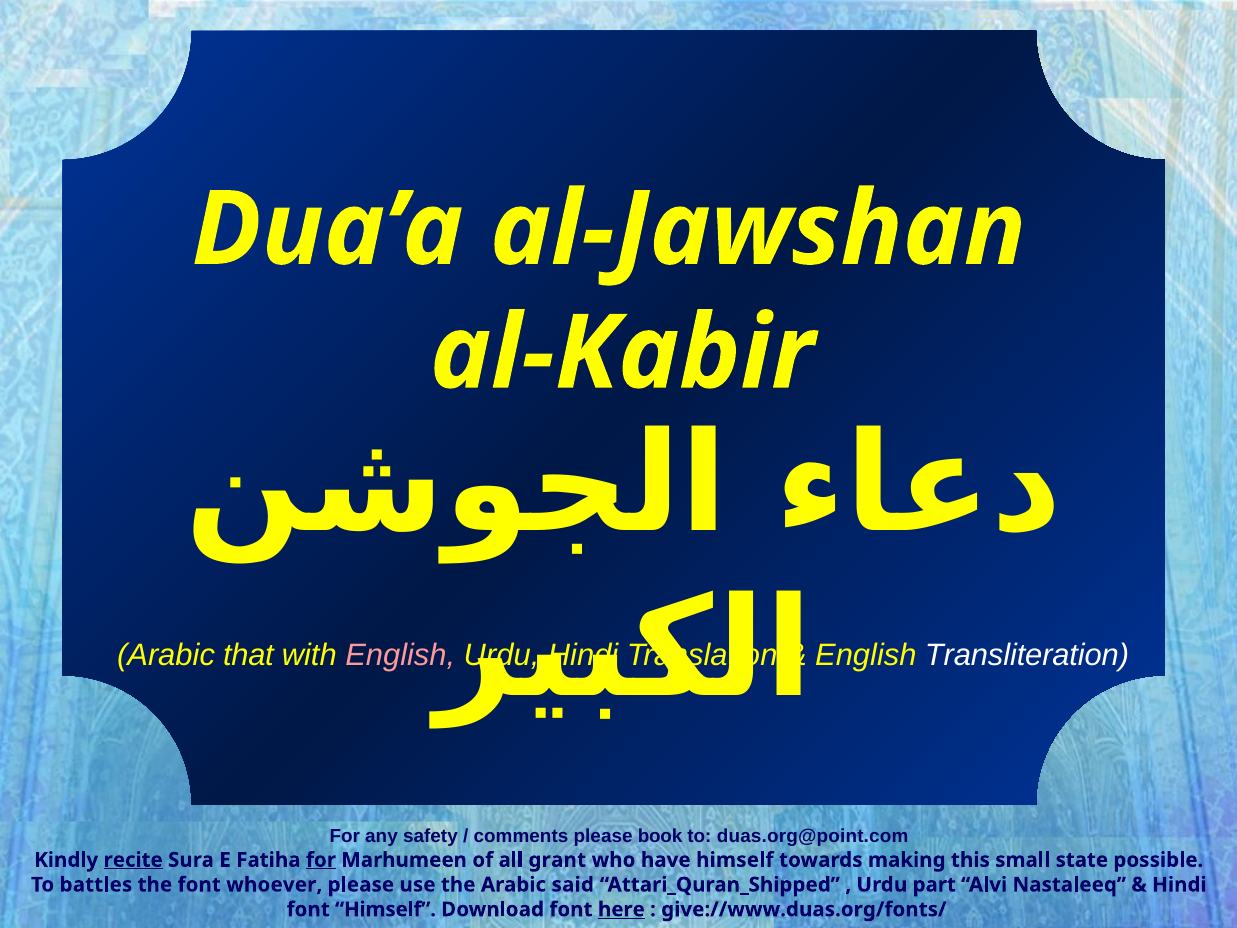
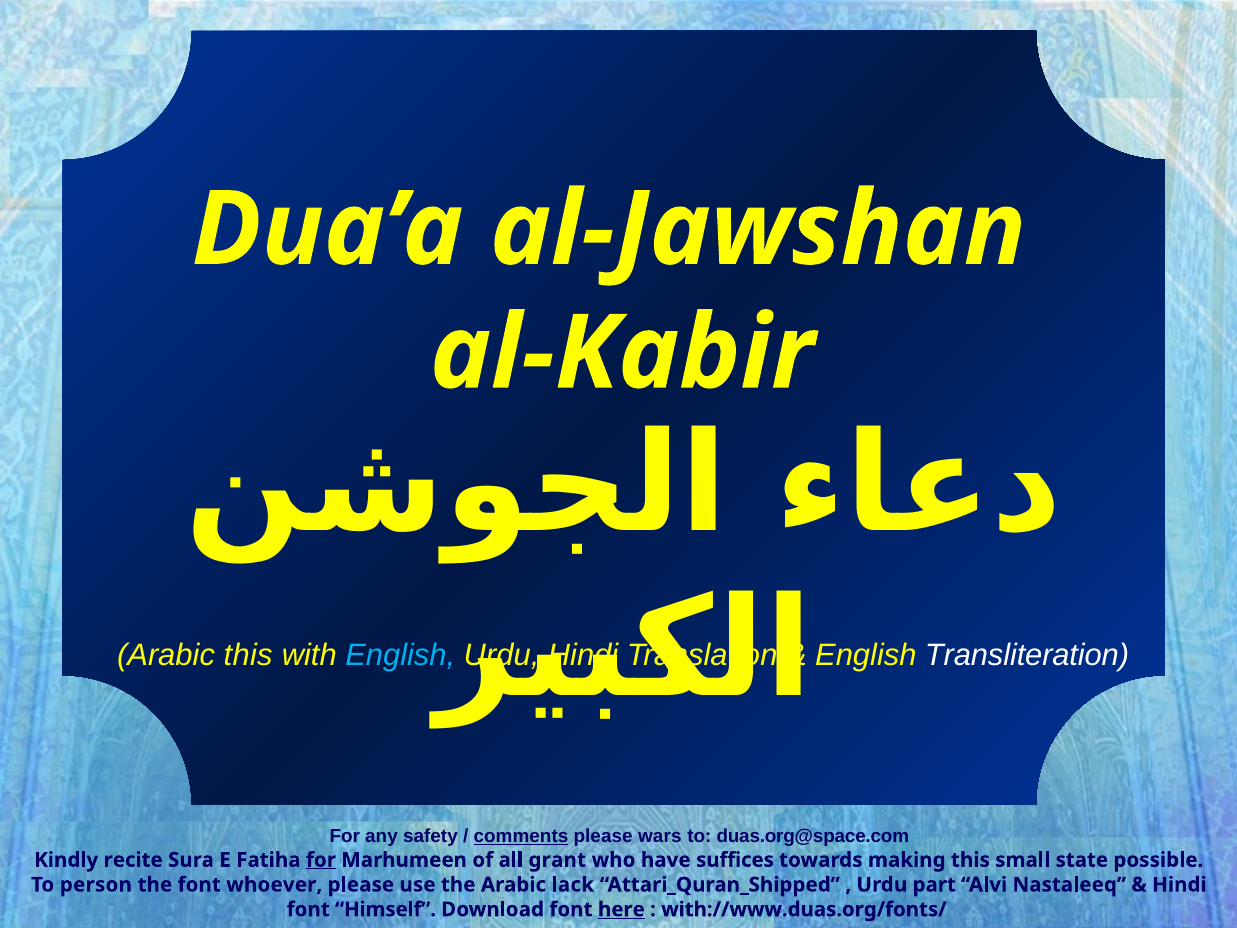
Arabic that: that -> this (248, 656)
English colour: pink -> light blue (400, 656)
comments underline: none -> present (521, 836)
book: book -> wars (660, 836)
duas.org@point.com: duas.org@point.com -> duas.org@space.com (813, 836)
recite underline: present -> none (133, 860)
have himself: himself -> suffices (735, 860)
battles: battles -> person (96, 884)
said: said -> lack (573, 884)
give://www.duas.org/fonts/: give://www.duas.org/fonts/ -> with://www.duas.org/fonts/ (804, 909)
